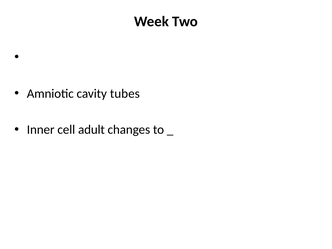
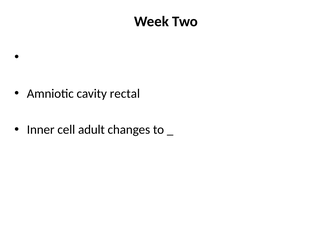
tubes: tubes -> rectal (125, 94)
